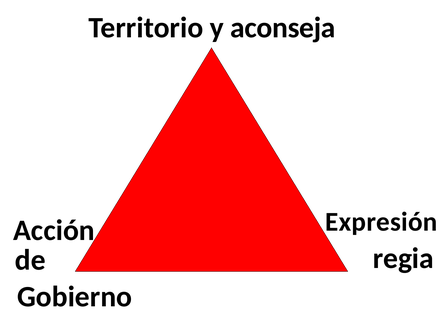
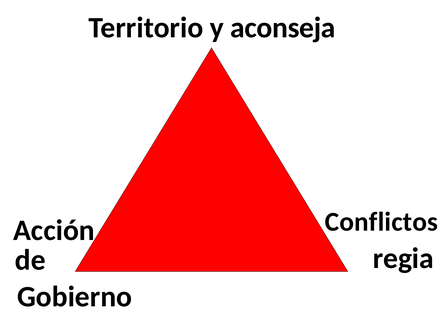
Expresión: Expresión -> Conflictos (381, 222)
